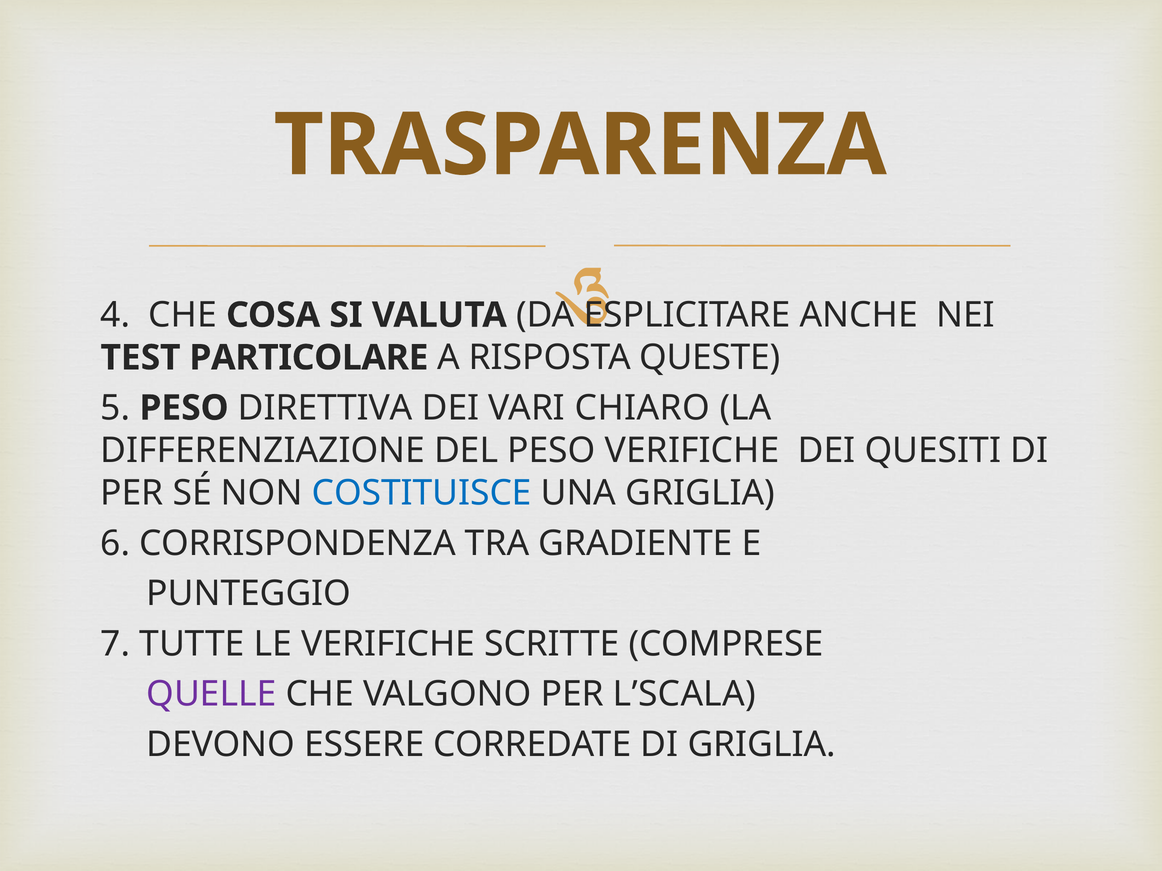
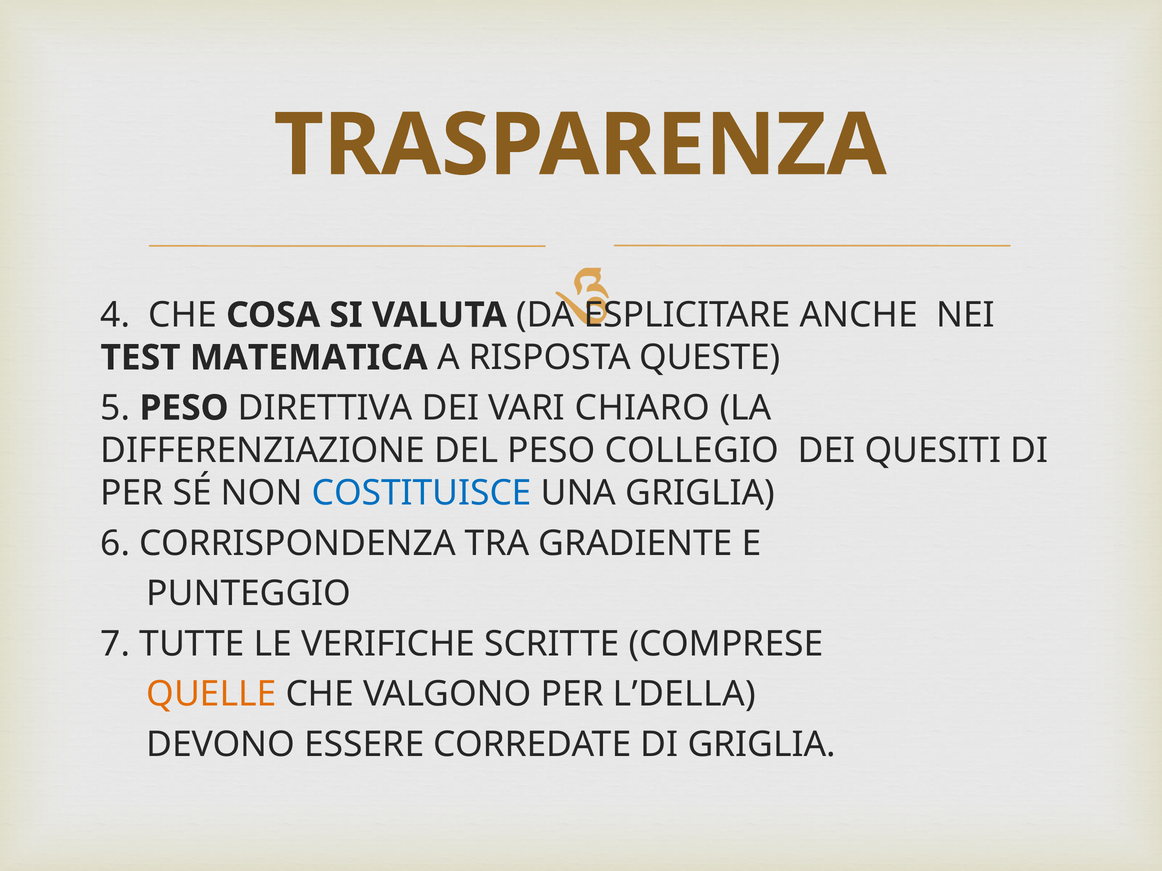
PARTICOLARE: PARTICOLARE -> MATEMATICA (309, 358)
PESO VERIFICHE: VERIFICHE -> COLLEGIO (692, 451)
QUELLE colour: purple -> orange (211, 695)
L’SCALA: L’SCALA -> L’DELLA (684, 695)
